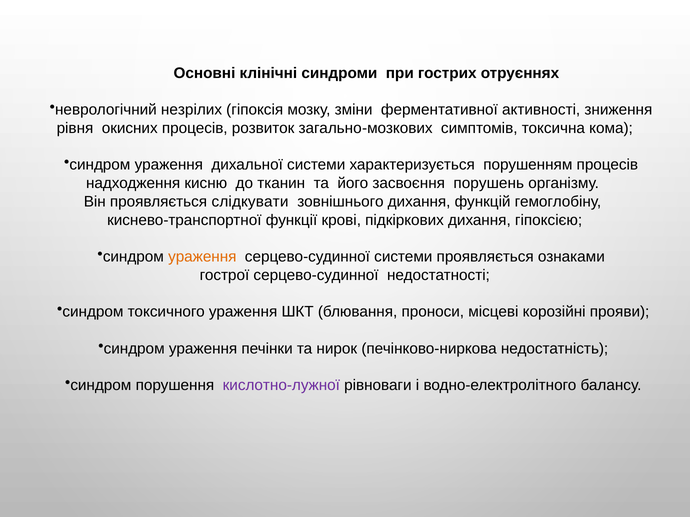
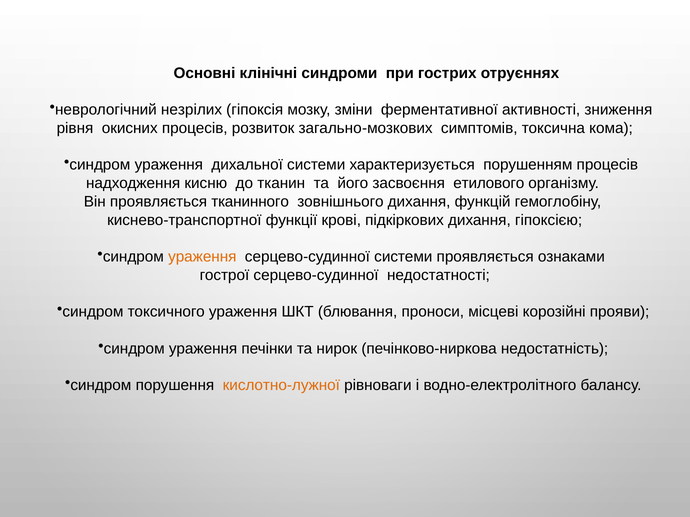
порушень: порушень -> етилового (489, 183)
слідкувати: слідкувати -> тканинного (250, 202)
кислотно-лужної colour: purple -> orange (281, 386)
